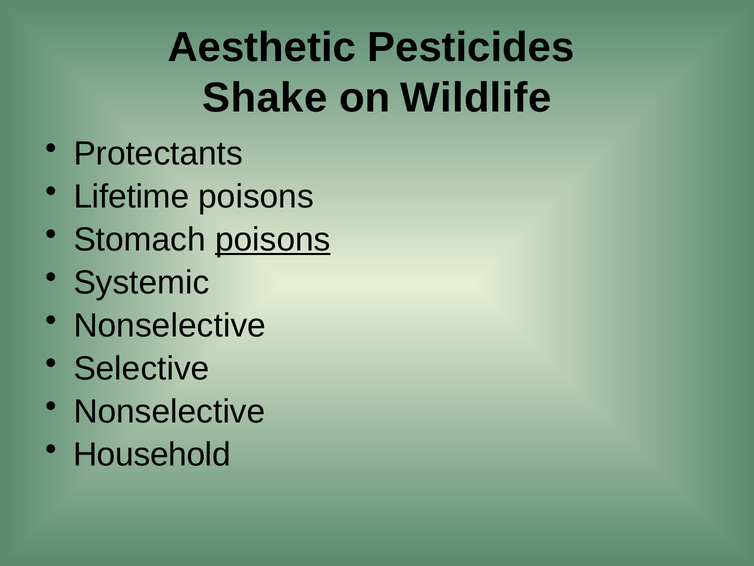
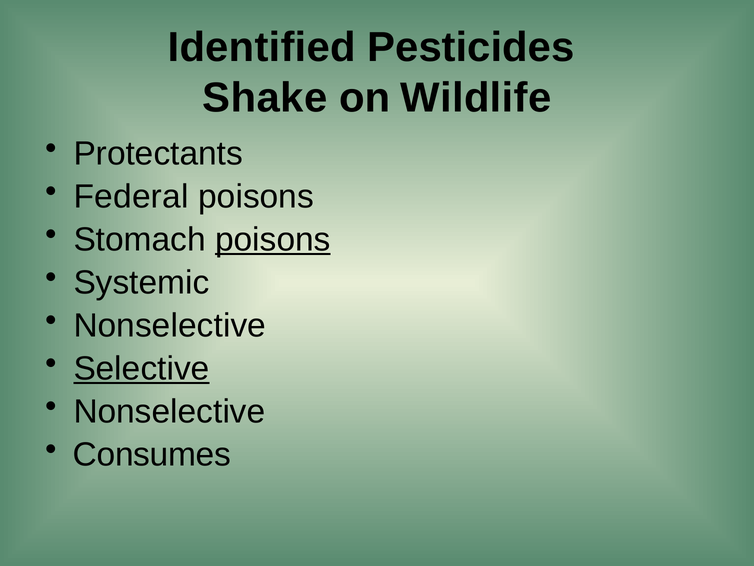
Aesthetic: Aesthetic -> Identified (262, 48)
Lifetime: Lifetime -> Federal (131, 197)
Selective underline: none -> present (141, 368)
Household: Household -> Consumes (152, 454)
